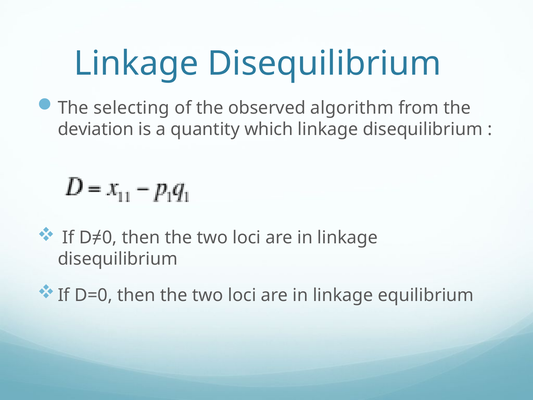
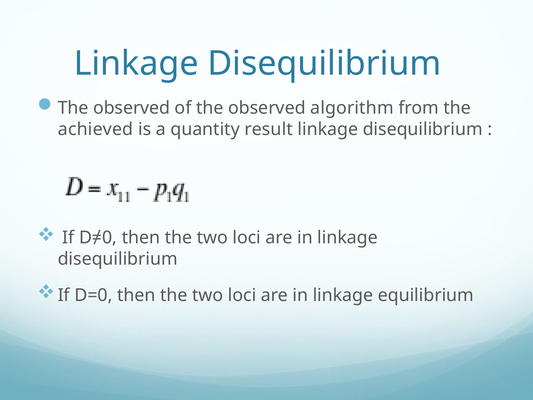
selecting: selecting -> observed (132, 108)
deviation: deviation -> achieved (96, 129)
which: which -> result (269, 129)
